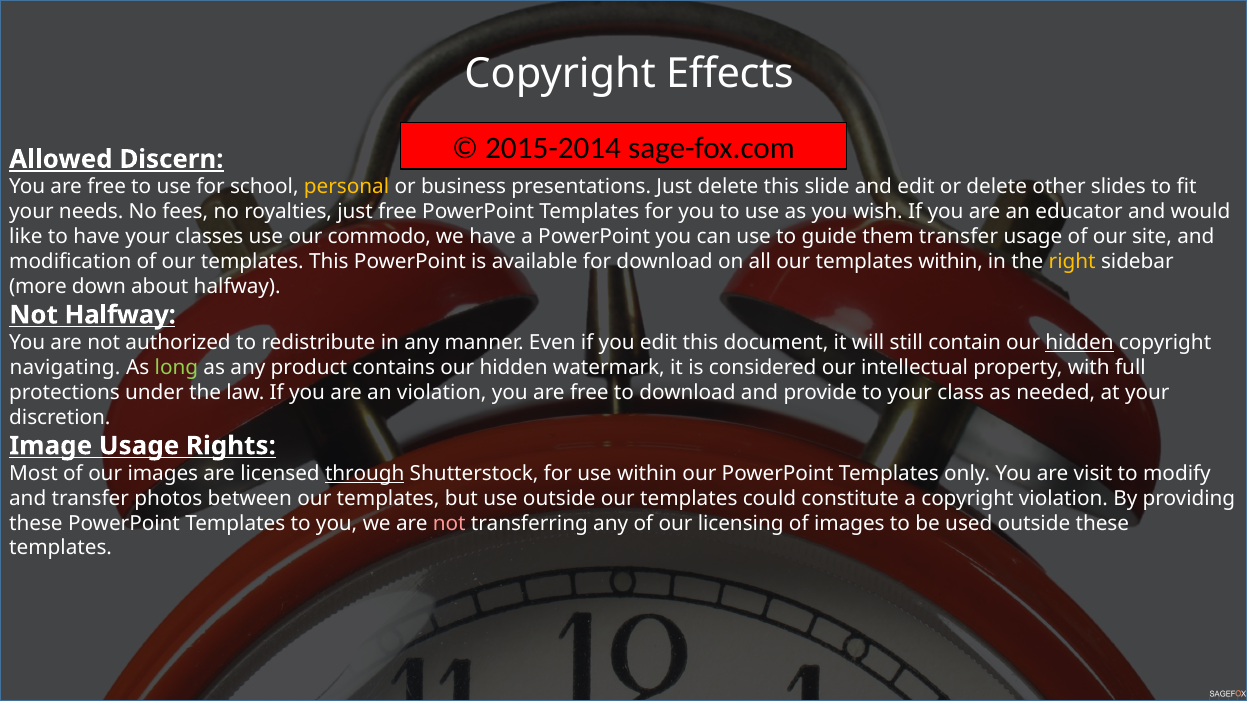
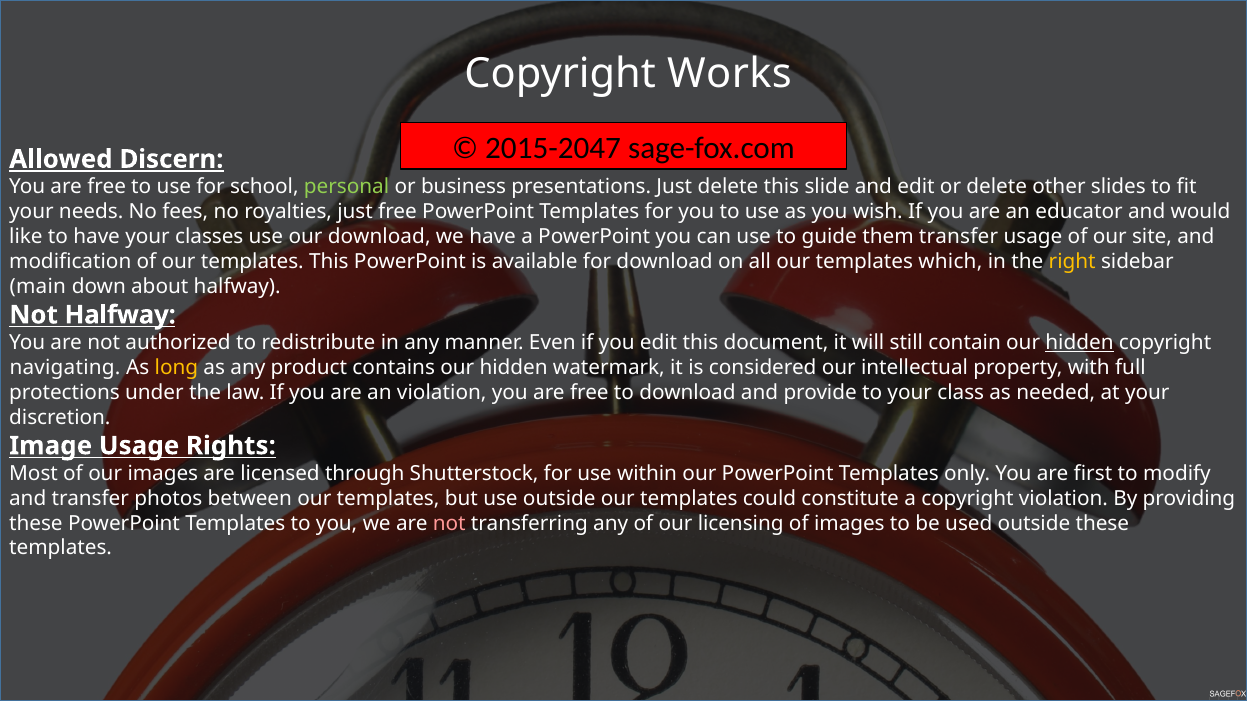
Effects: Effects -> Works (730, 74)
2015-2014: 2015-2014 -> 2015-2047 (553, 148)
personal colour: yellow -> light green (347, 187)
our commodo: commodo -> download (379, 237)
templates within: within -> which (950, 262)
more: more -> main (38, 287)
long colour: light green -> yellow (176, 368)
through underline: present -> none (365, 474)
visit: visit -> first (1093, 474)
